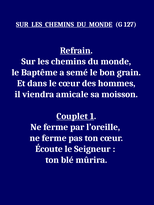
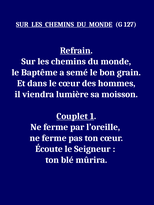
amicale: amicale -> lumière (72, 94)
